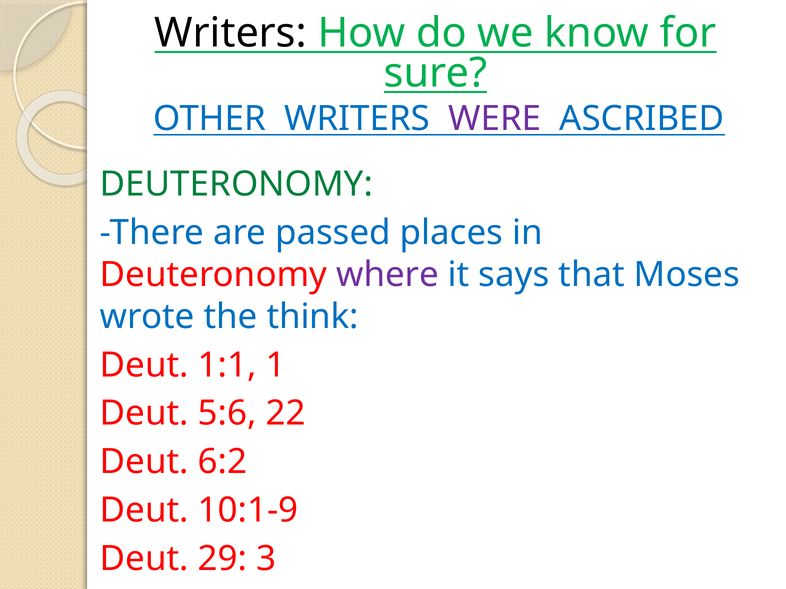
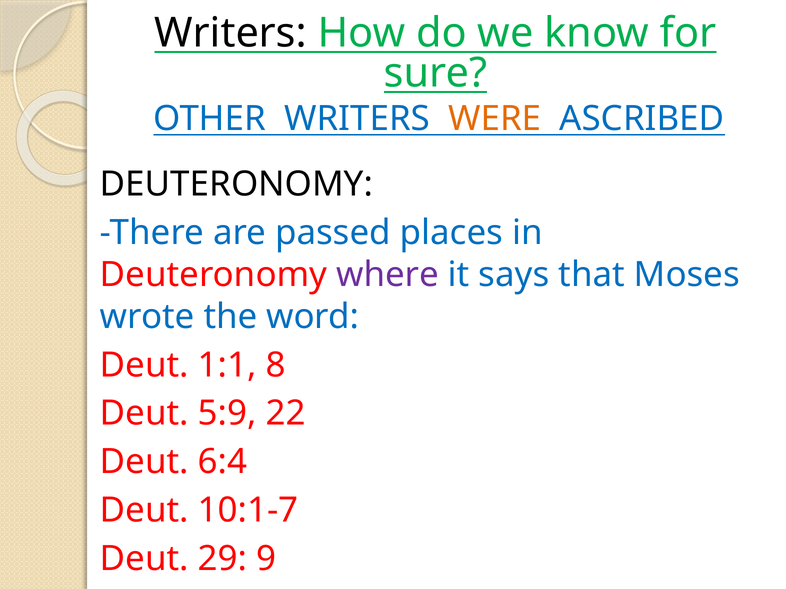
WERE colour: purple -> orange (495, 119)
DEUTERONOMY colour: green -> black (236, 184)
think: think -> word (313, 317)
1: 1 -> 8 (276, 365)
5:6: 5:6 -> 5:9 (227, 414)
6:2: 6:2 -> 6:4 (222, 462)
10:1-9: 10:1-9 -> 10:1-7 (248, 511)
3: 3 -> 9 (266, 559)
